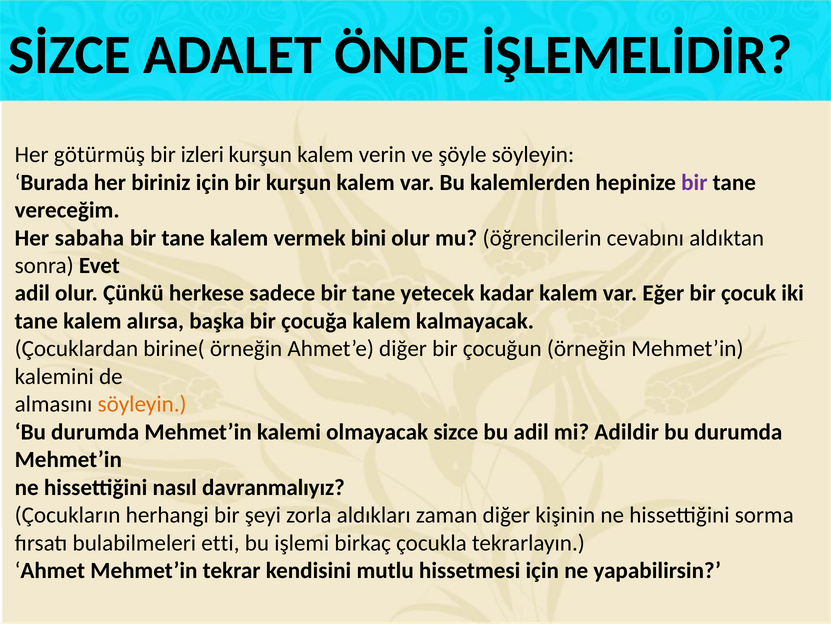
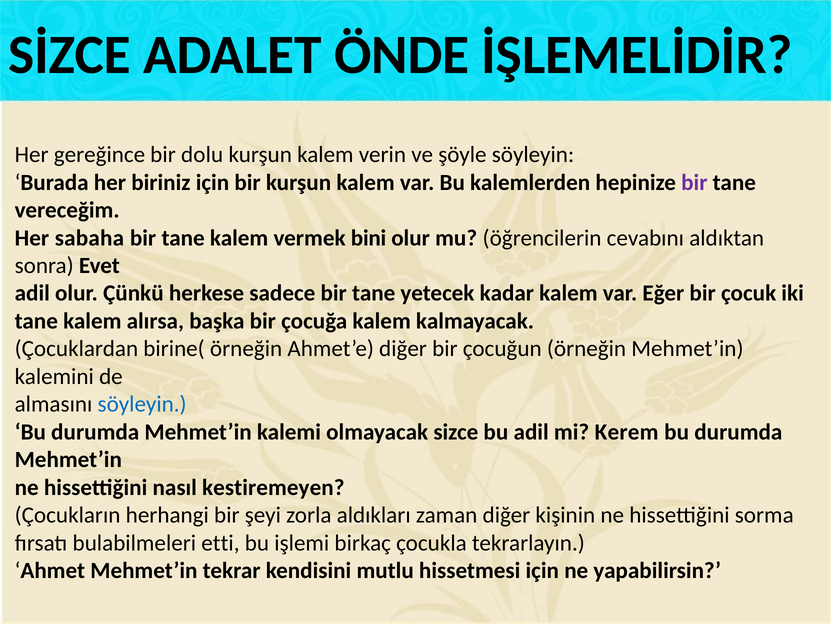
götürmüş: götürmüş -> gereğince (99, 154)
izleri: izleri -> dolu (202, 154)
söyleyin colour: orange -> blue (142, 404)
Adildir: Adildir -> Kerem (627, 432)
davranmalıyız: davranmalıyız -> kestiremeyen (273, 487)
